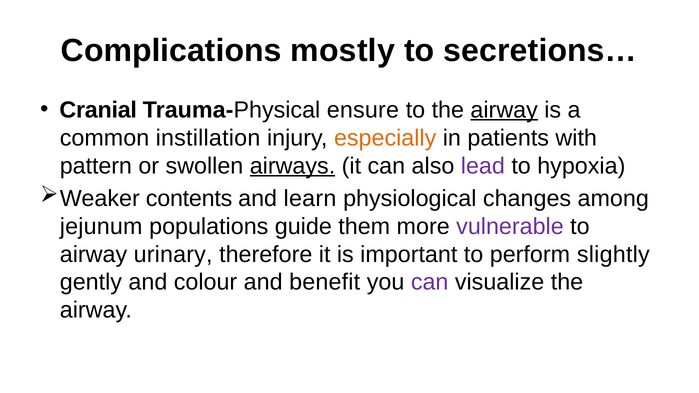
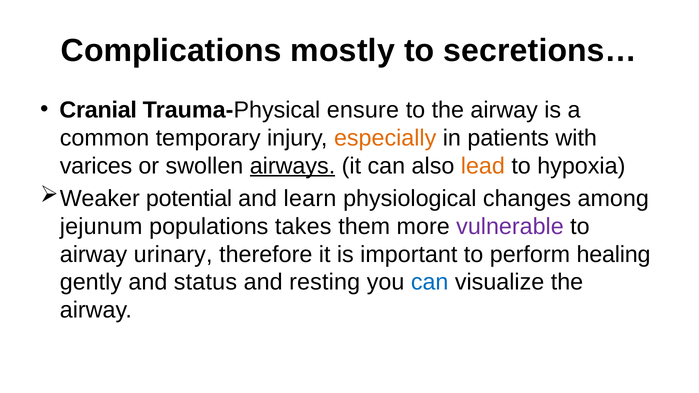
airway underline: present -> none (504, 110)
instillation: instillation -> temporary (208, 138)
pattern: pattern -> varices (96, 166)
lead colour: purple -> orange (483, 166)
contents: contents -> potential (189, 199)
guide: guide -> takes (303, 227)
slightly: slightly -> healing (614, 254)
colour: colour -> status (205, 282)
benefit: benefit -> resting (325, 282)
can colour: purple -> blue (430, 282)
